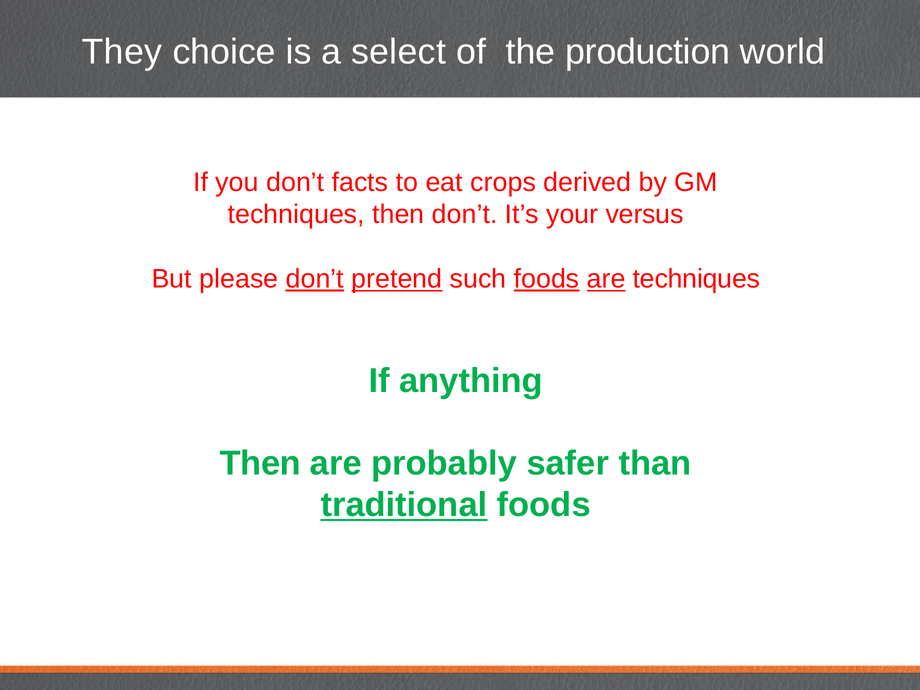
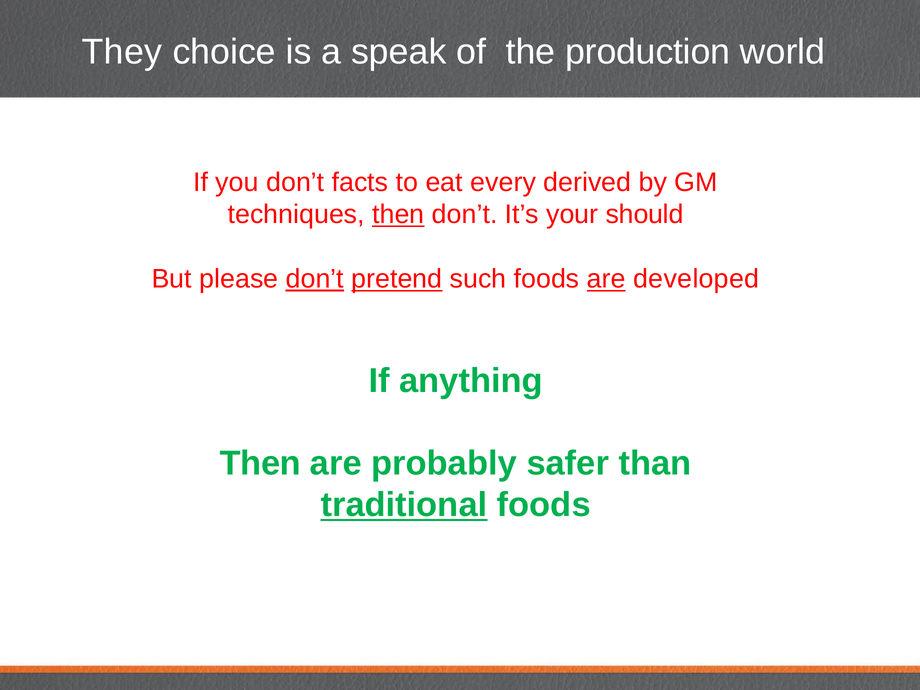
select: select -> speak (399, 52)
crops: crops -> every (503, 182)
then underline: none -> present (398, 215)
versus: versus -> should (645, 215)
foods underline: present -> none (547, 279)
are techniques: techniques -> developed (696, 279)
